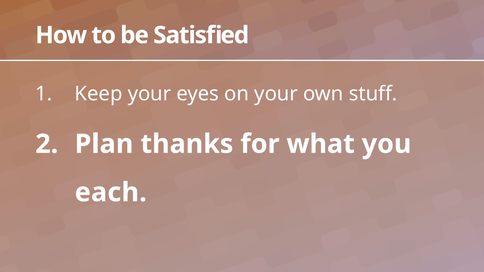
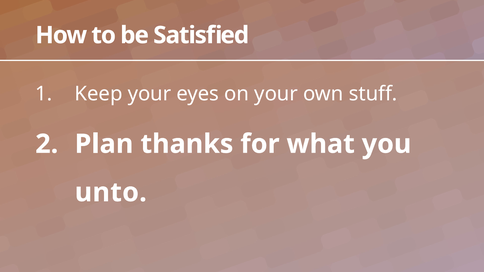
each: each -> unto (111, 193)
